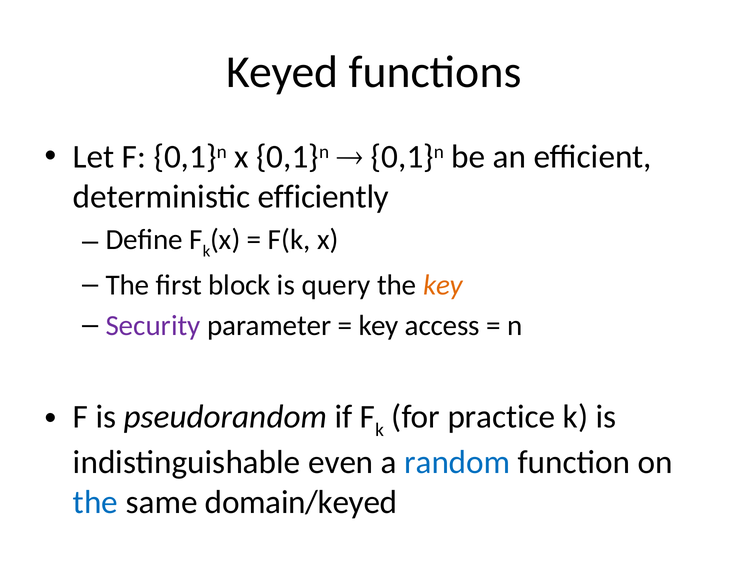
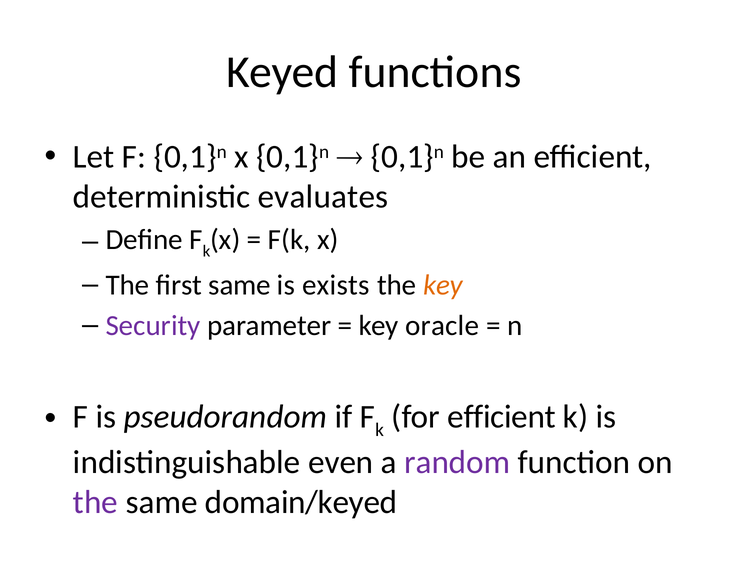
efficiently: efficiently -> evaluates (323, 197)
first block: block -> same (240, 285)
query: query -> exists (336, 285)
access: access -> oracle (442, 326)
for practice: practice -> efficient (502, 417)
random colour: blue -> purple (457, 462)
the colour: blue -> purple (95, 502)
